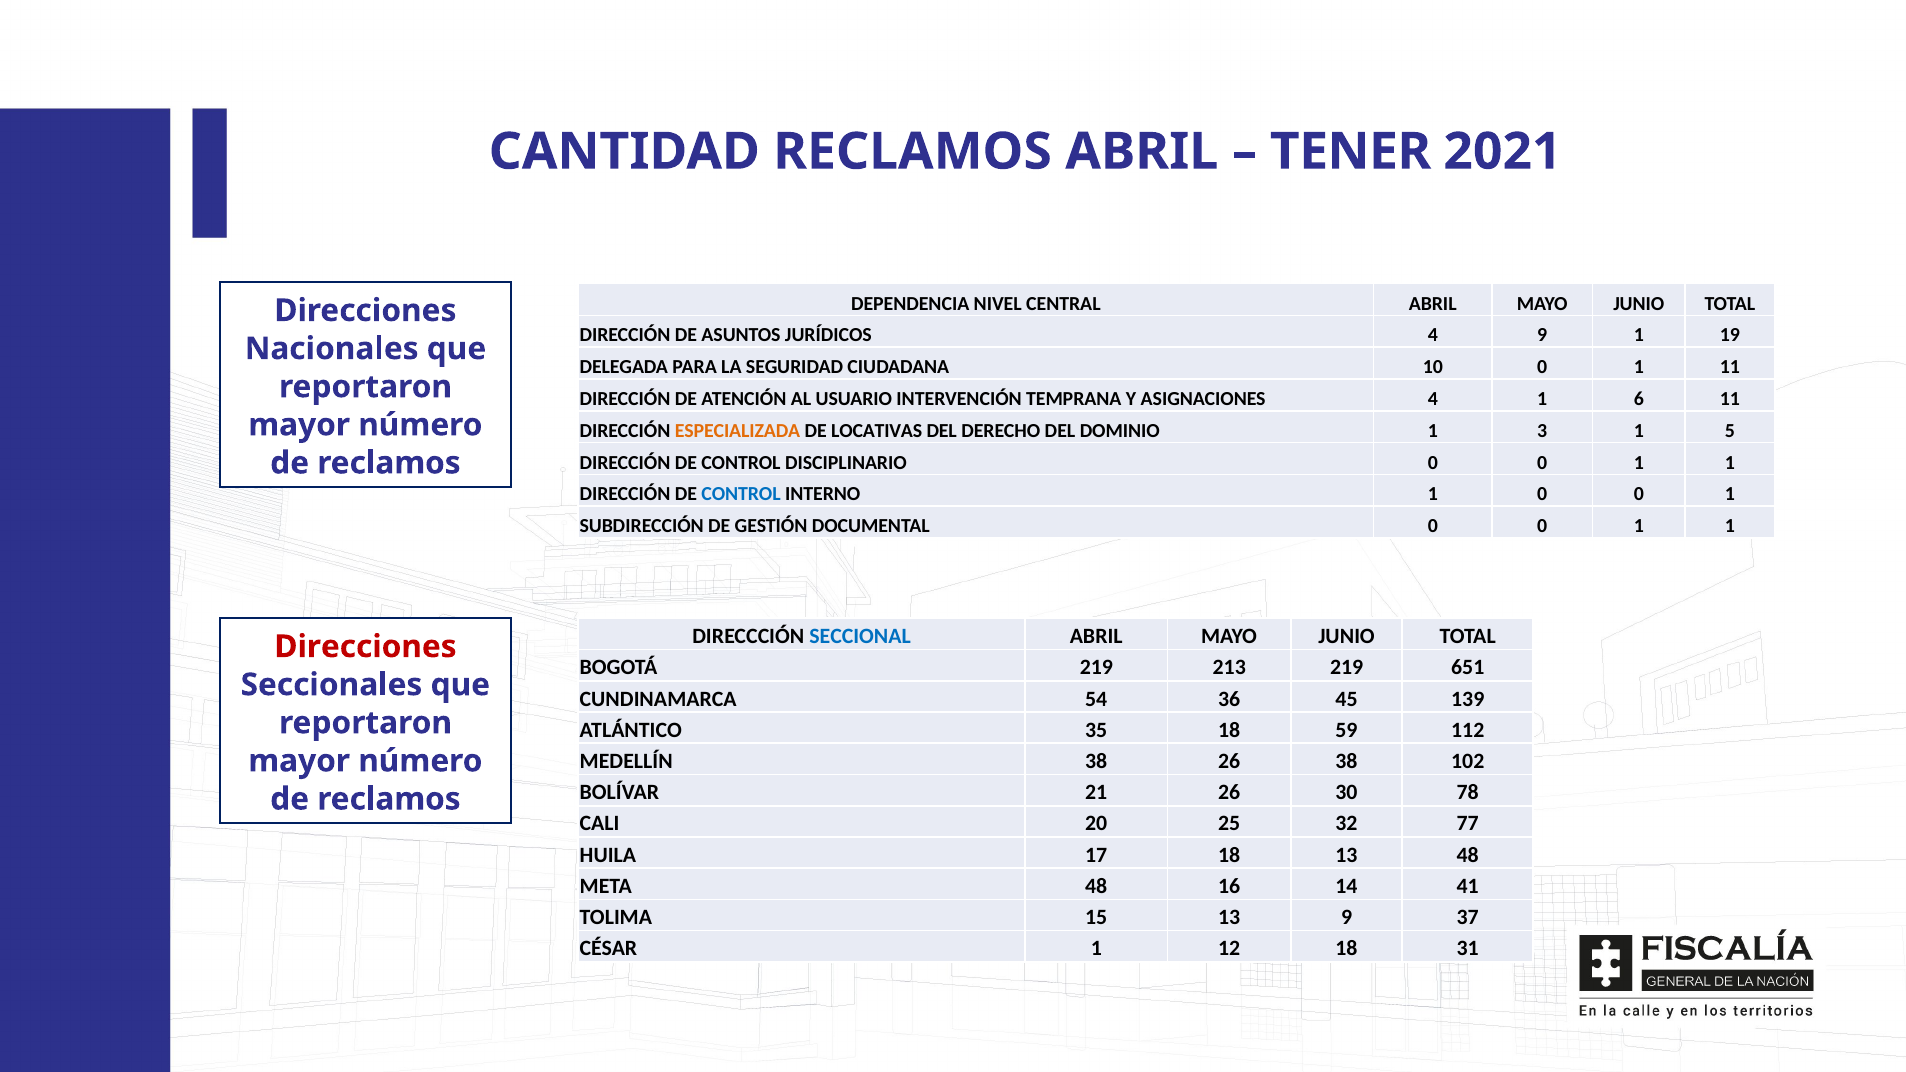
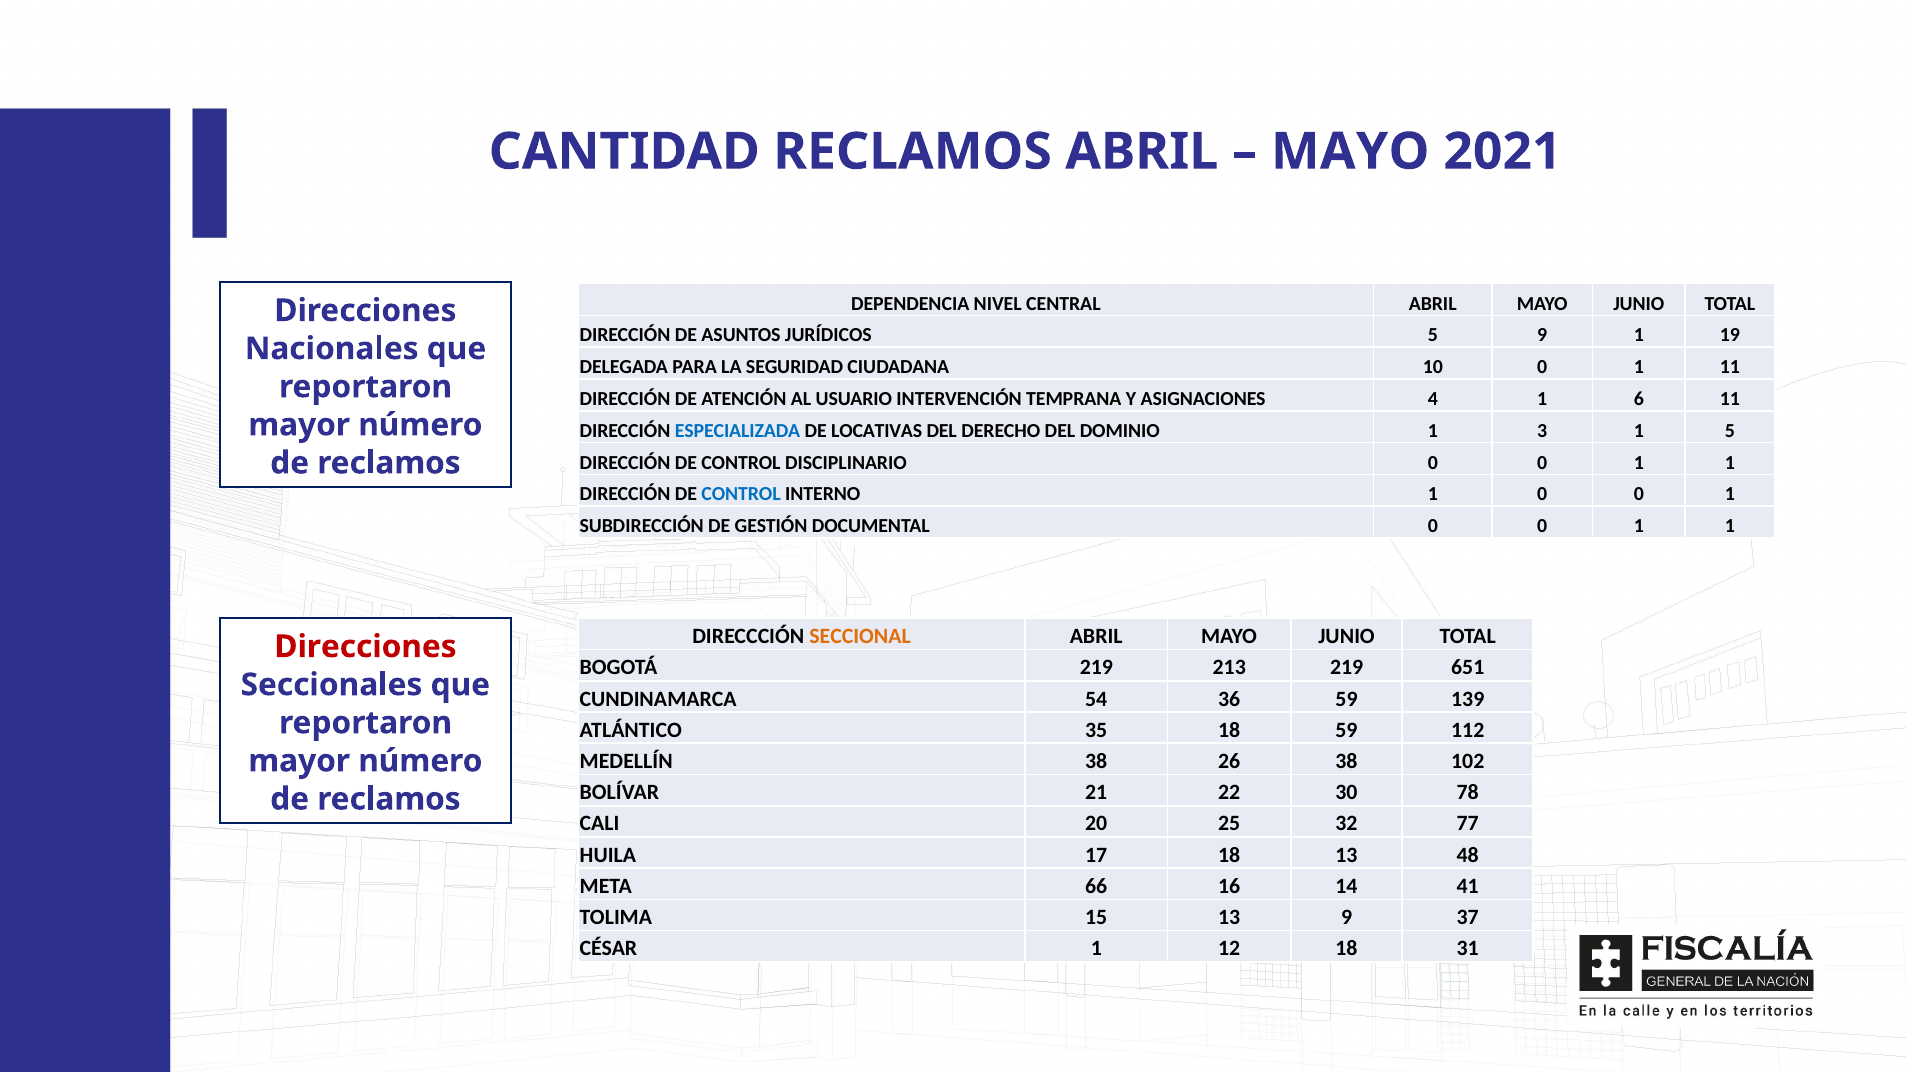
TENER: TENER -> MAYO (1350, 152)
JURÍDICOS 4: 4 -> 5 (1433, 335)
ESPECIALIZADA colour: orange -> blue (738, 431)
SECCIONAL colour: blue -> orange (860, 636)
36 45: 45 -> 59 (1347, 699)
21 26: 26 -> 22 (1229, 793)
META 48: 48 -> 66 (1096, 886)
